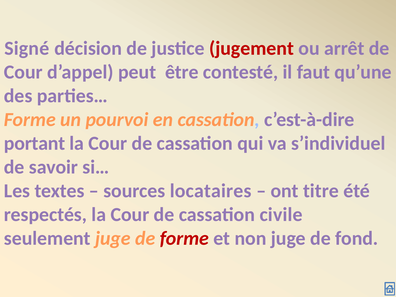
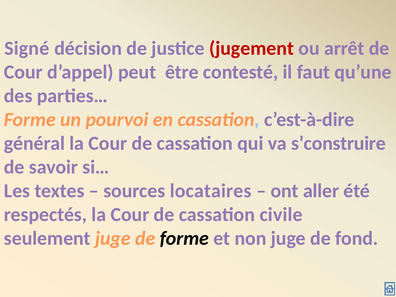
portant: portant -> général (34, 143)
s’individuel: s’individuel -> s’construire (338, 143)
titre: titre -> aller (321, 191)
forme colour: red -> black (184, 238)
